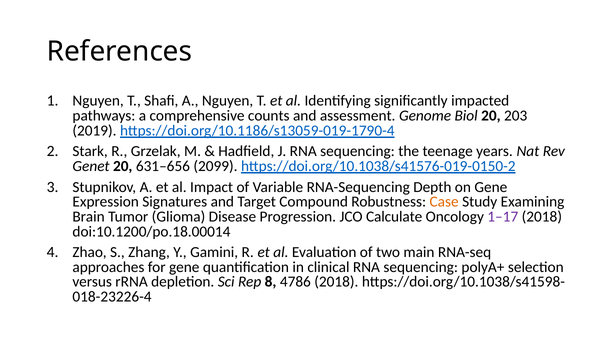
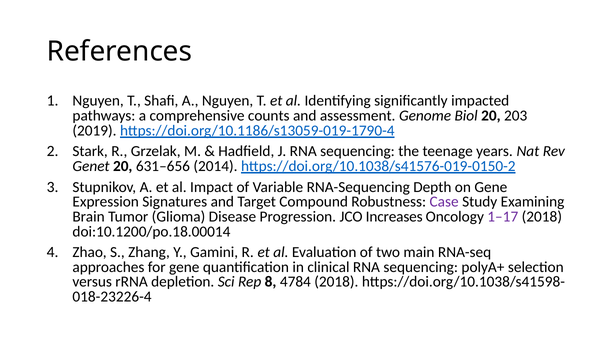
2099: 2099 -> 2014 (216, 166)
Case colour: orange -> purple (444, 202)
Calculate: Calculate -> Increases (394, 217)
4786: 4786 -> 4784 (295, 282)
